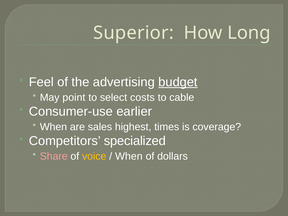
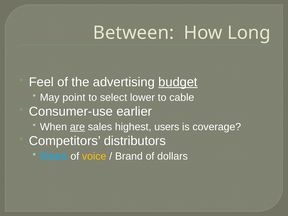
Superior: Superior -> Between (134, 33)
costs: costs -> lower (142, 97)
are underline: none -> present (77, 127)
times: times -> users (167, 127)
specialized: specialized -> distributors (135, 141)
Share colour: pink -> light blue (54, 156)
When: When -> Brand (129, 156)
